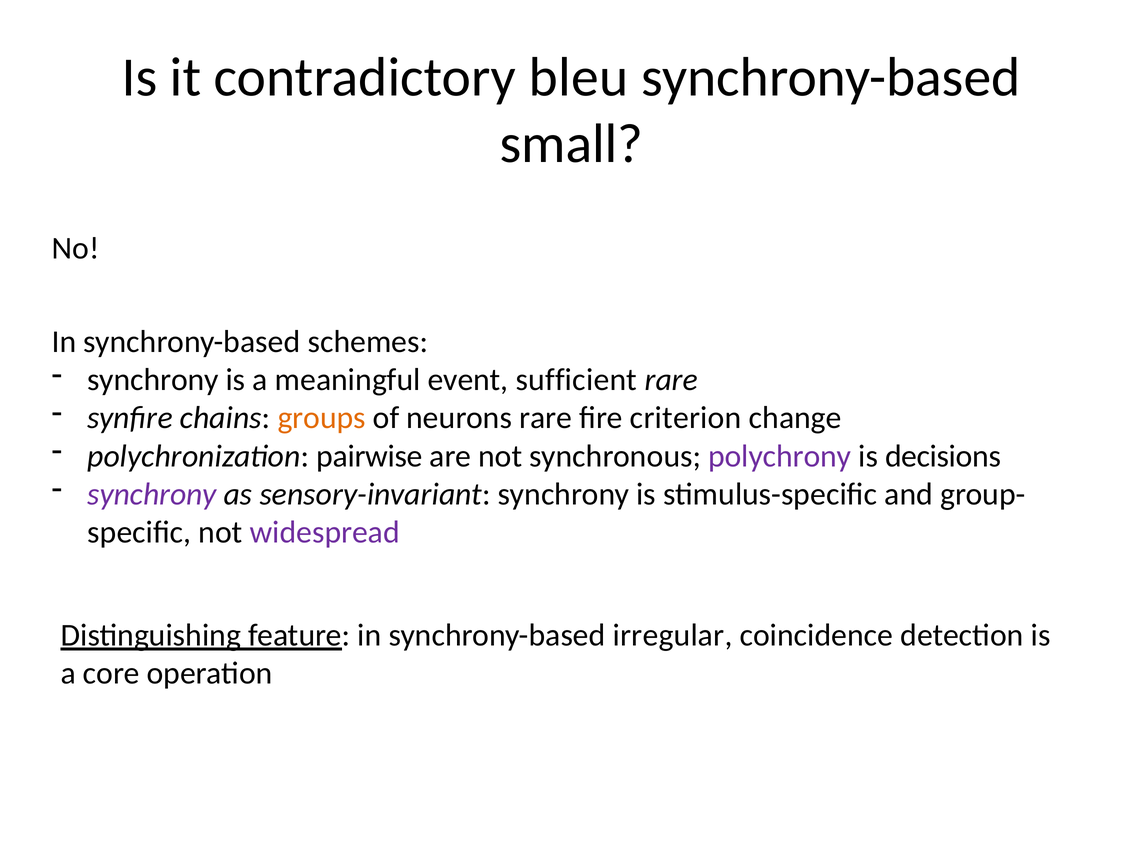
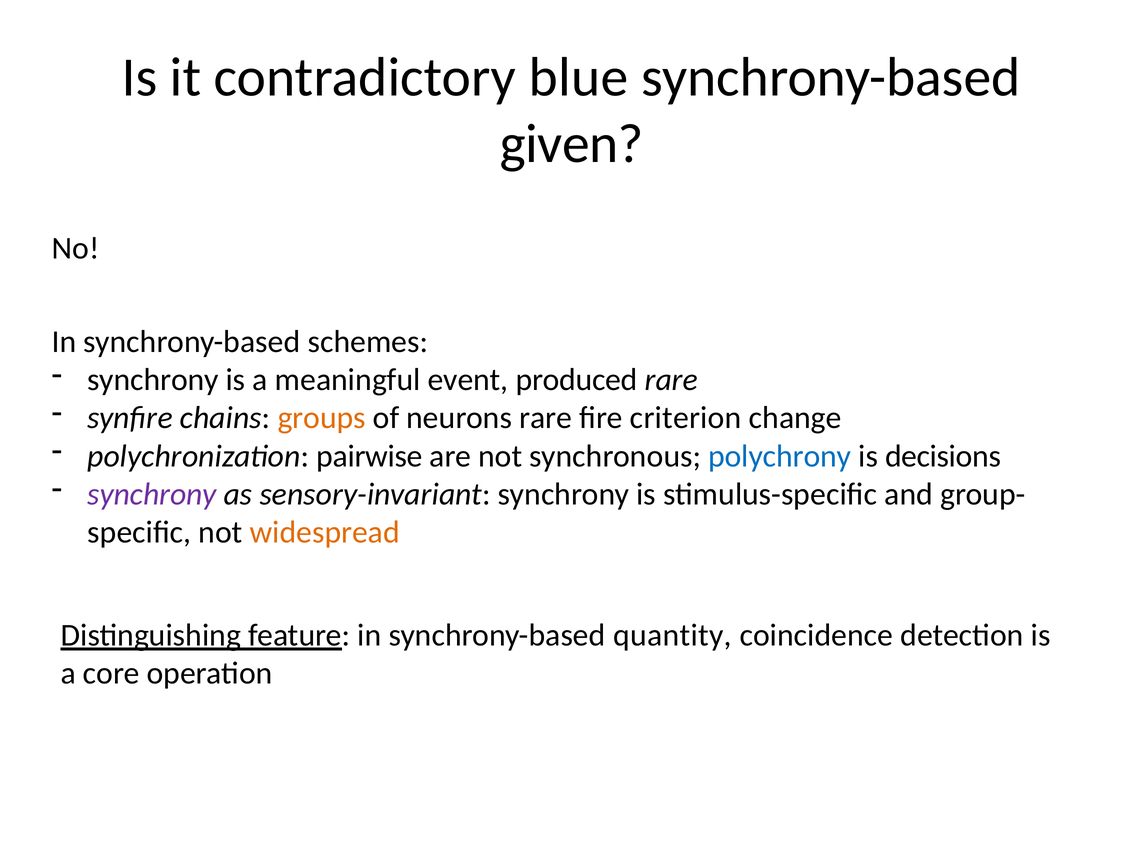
bleu: bleu -> blue (578, 77)
small: small -> given (572, 144)
sufficient: sufficient -> produced (577, 380)
polychrony colour: purple -> blue (780, 456)
widespread colour: purple -> orange (325, 532)
irregular: irregular -> quantity (673, 635)
